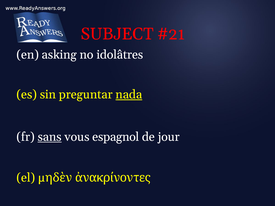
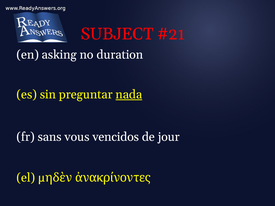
idolâtres: idolâtres -> duration (120, 55)
sans underline: present -> none (50, 137)
espagnol: espagnol -> vencidos (116, 137)
